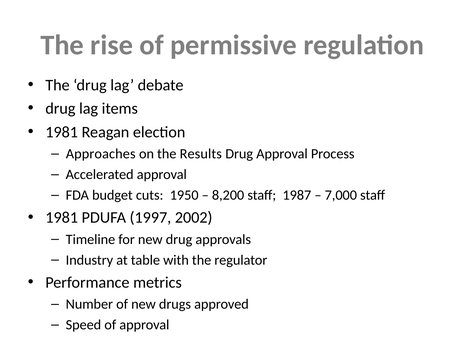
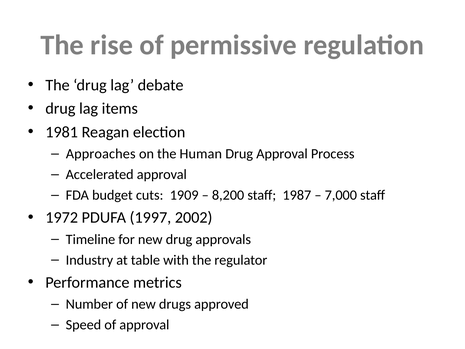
Results: Results -> Human (201, 154)
1950: 1950 -> 1909 (184, 195)
1981: 1981 -> 1972 (62, 218)
